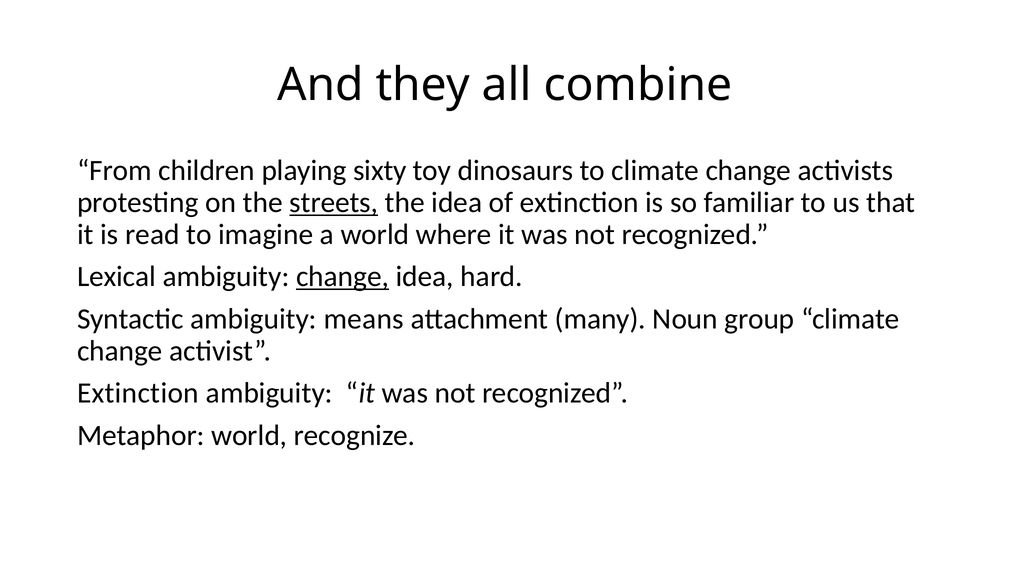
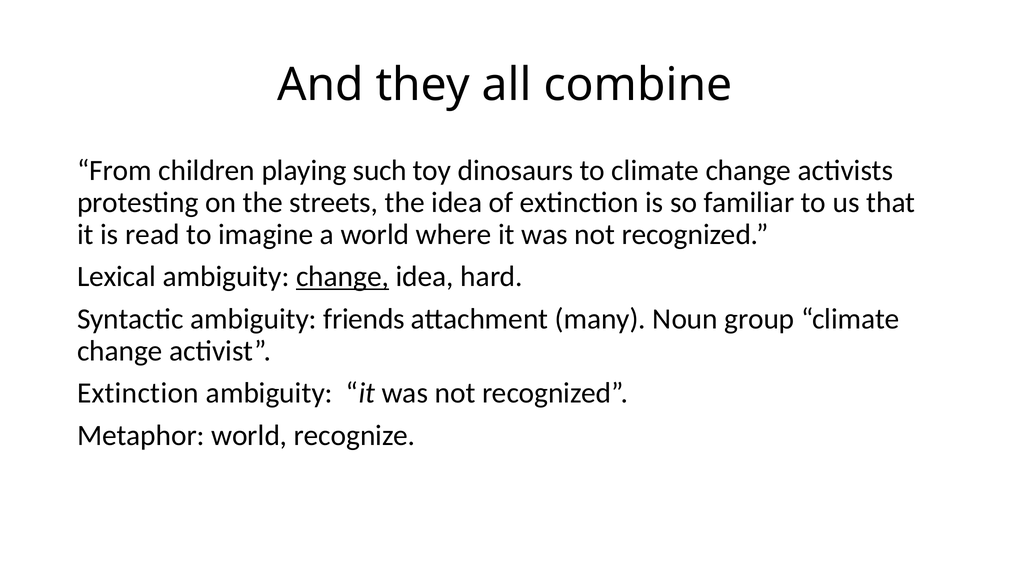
sixty: sixty -> such (380, 171)
streets underline: present -> none (334, 203)
means: means -> friends (364, 319)
